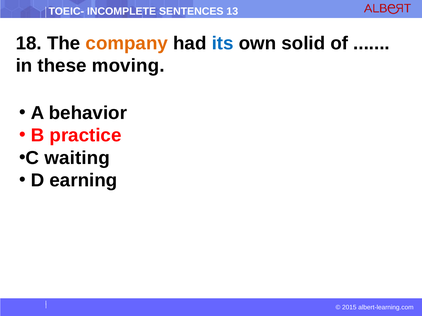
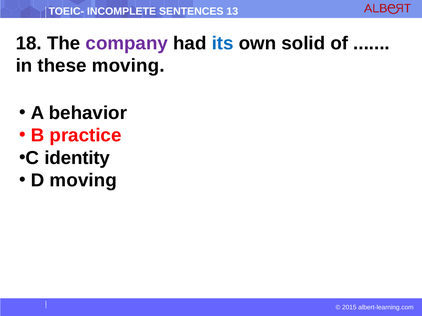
company colour: orange -> purple (127, 43)
waiting: waiting -> identity (77, 158)
D earning: earning -> moving (83, 181)
